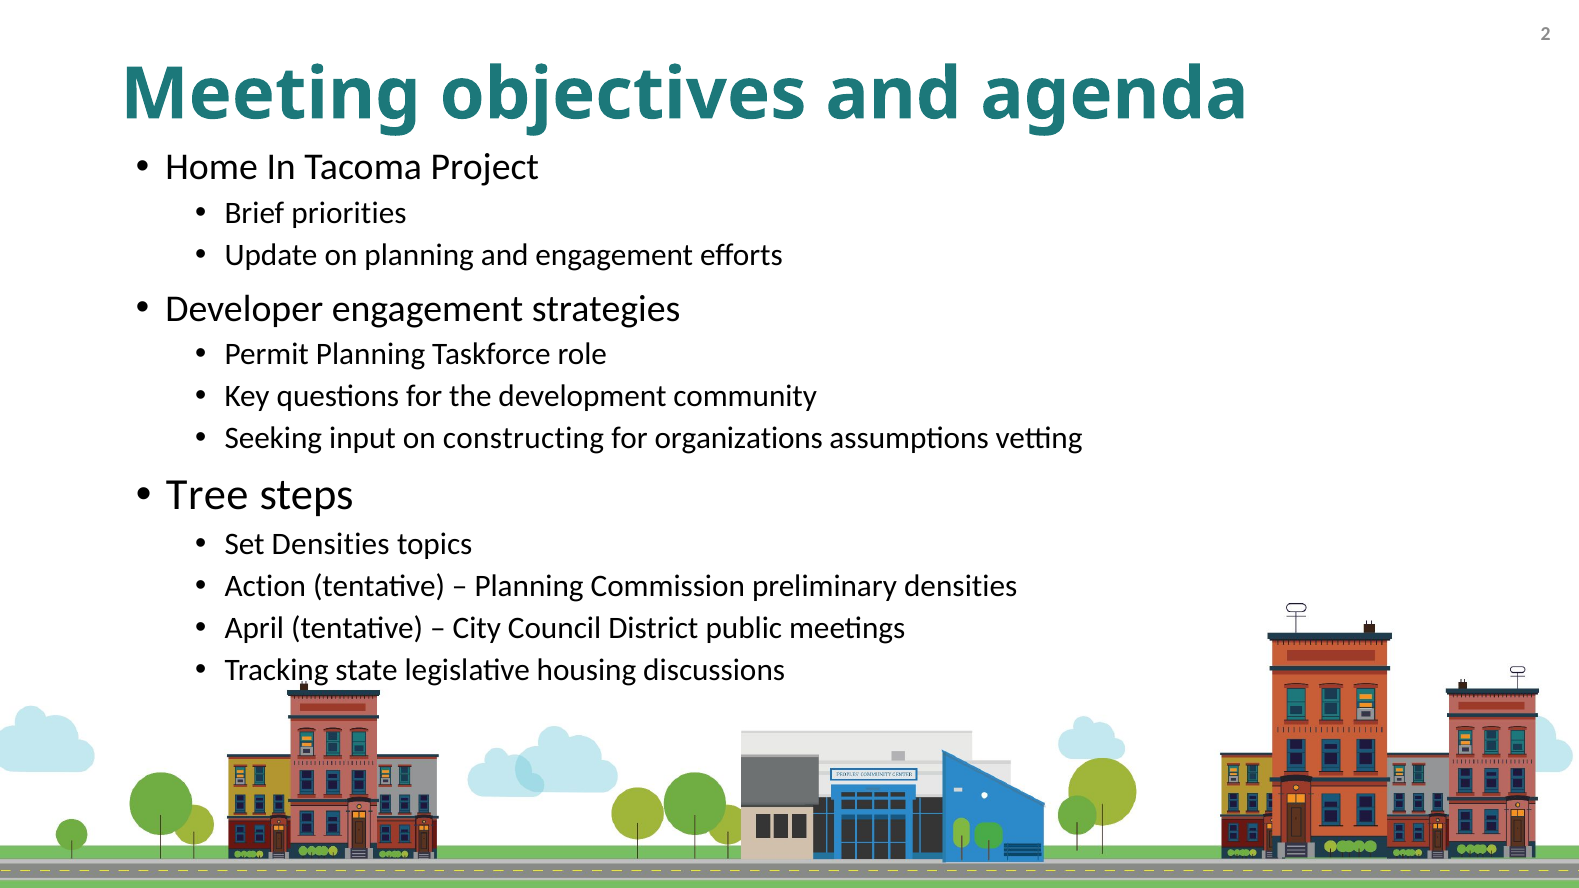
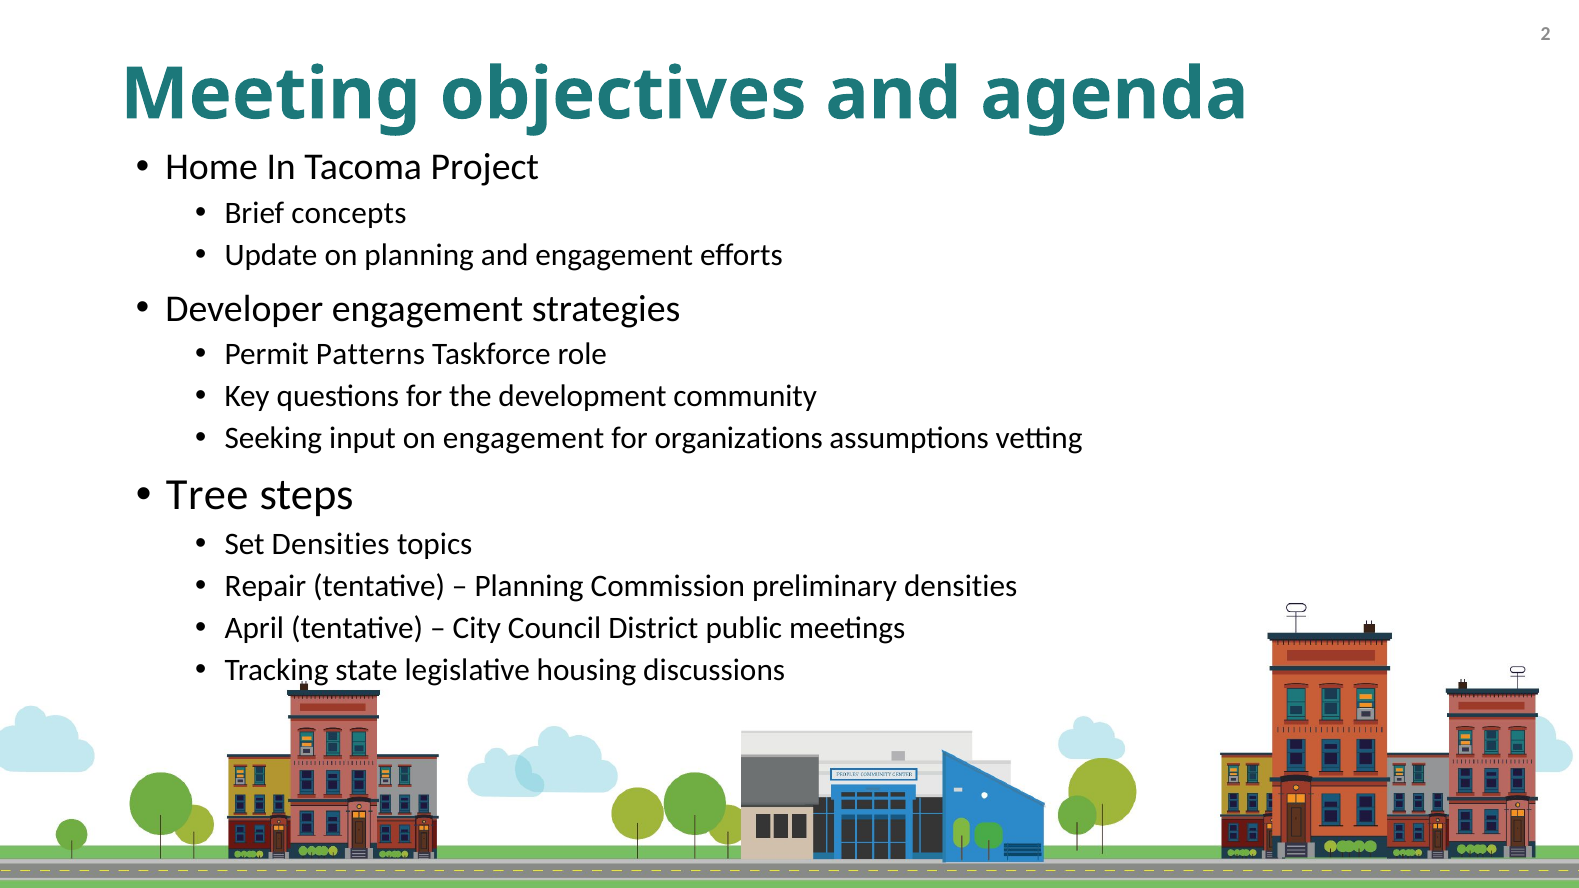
priorities: priorities -> concepts (349, 213)
Permit Planning: Planning -> Patterns (370, 354)
on constructing: constructing -> engagement (524, 438)
Action: Action -> Repair (265, 587)
